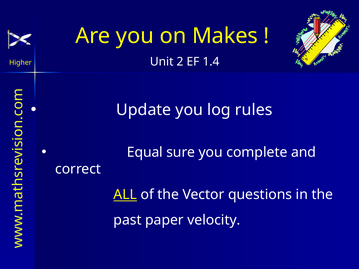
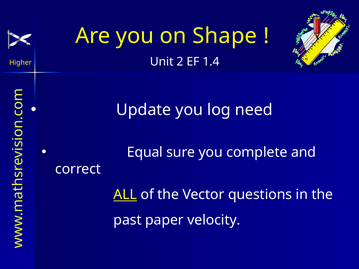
Makes: Makes -> Shape (225, 36)
rules: rules -> need (254, 110)
